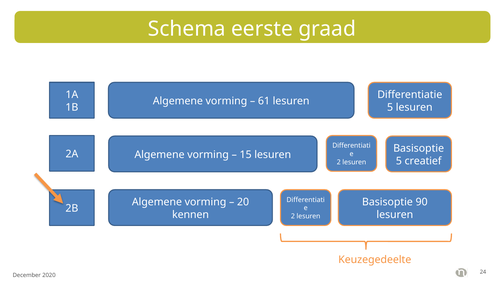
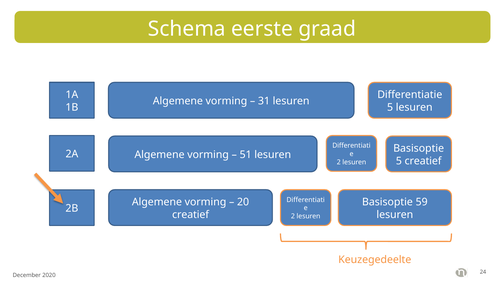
61: 61 -> 31 (264, 101)
15: 15 -> 51 (246, 154)
90: 90 -> 59 (422, 202)
kennen: kennen -> creatief (191, 214)
